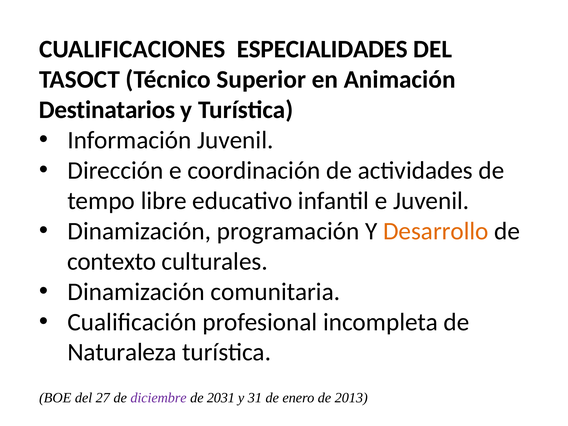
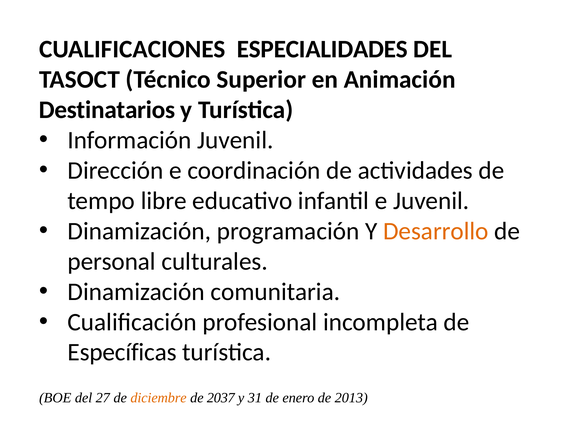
contexto: contexto -> personal (112, 261)
Naturaleza: Naturaleza -> Específicas (122, 352)
diciembre colour: purple -> orange (159, 398)
2031: 2031 -> 2037 (221, 398)
